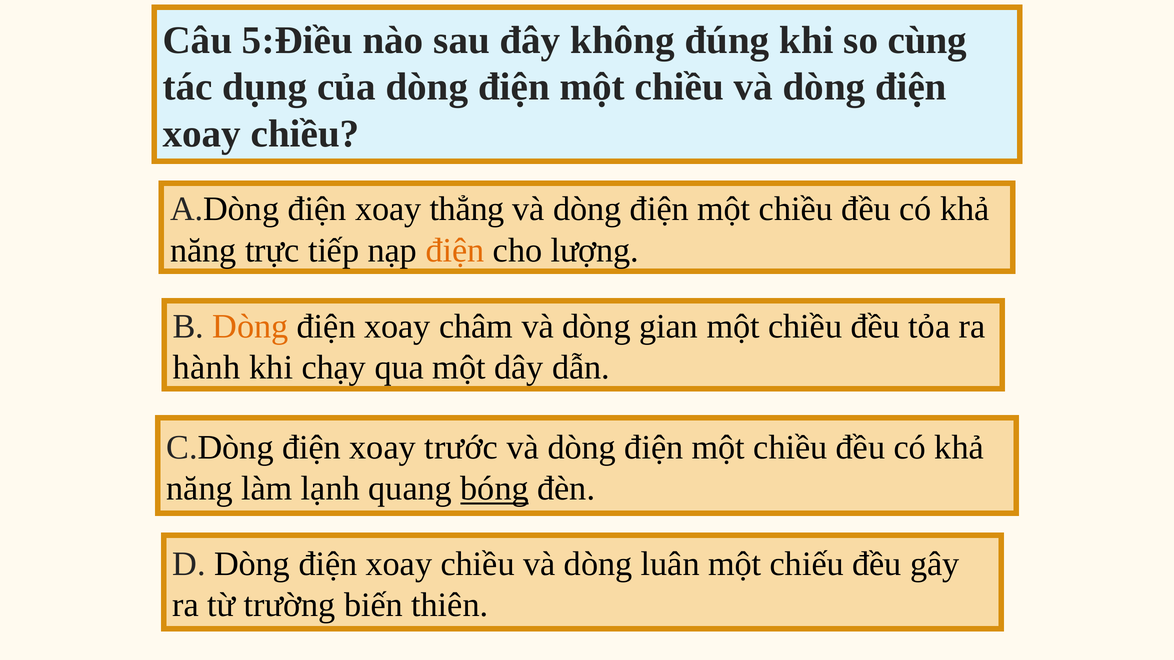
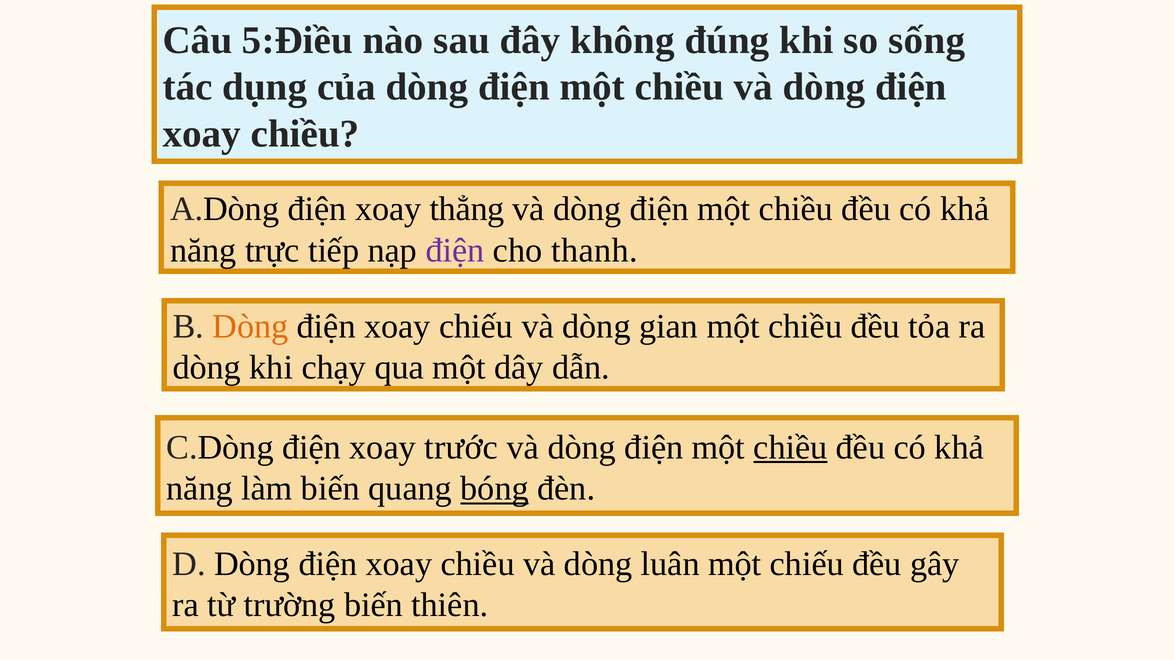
cùng: cùng -> sống (927, 40)
điện colour: orange -> purple (455, 250)
lượng: lượng -> thanh (595, 250)
xoay châm: châm -> chiếu (476, 327)
hành: hành -> dòng (207, 368)
chiều underline: none -> present (790, 448)
làm lạnh: lạnh -> biến (330, 489)
